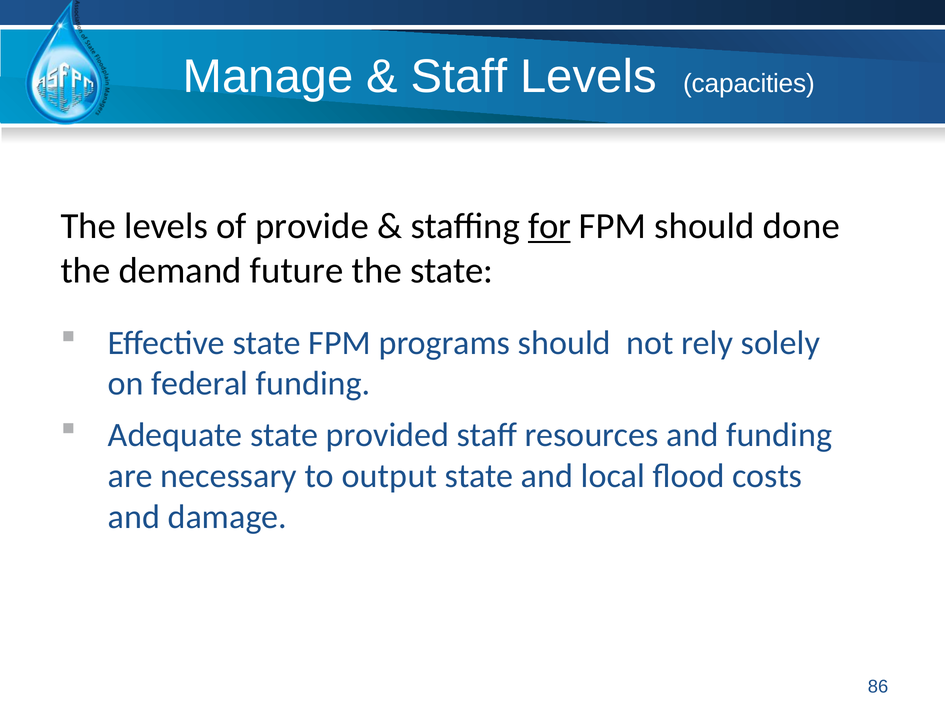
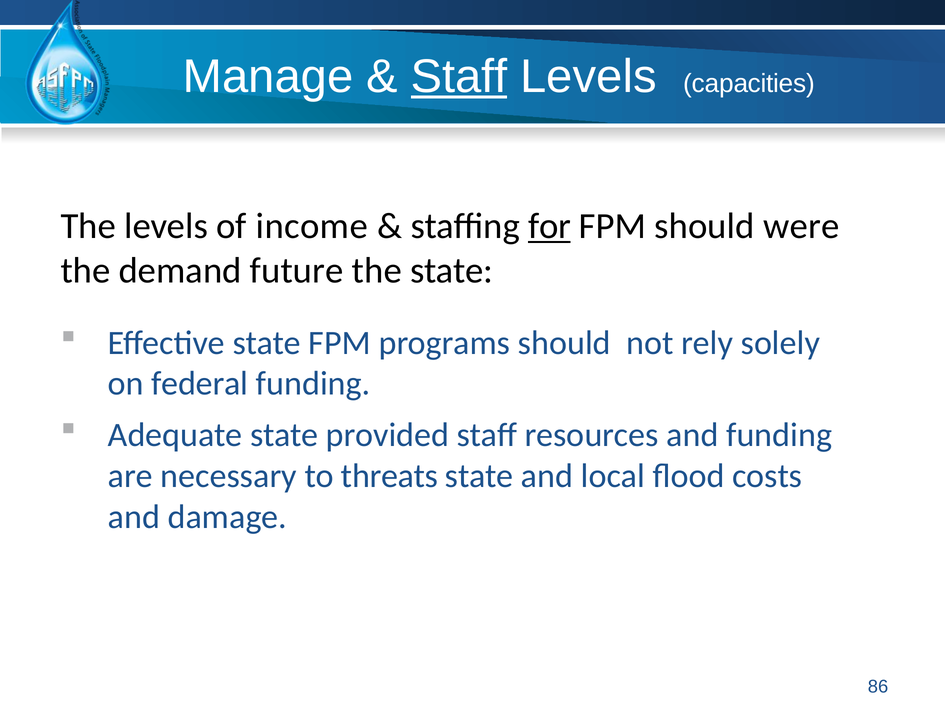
Staff underline: none -> present (459, 77)
provide: provide -> income (312, 226)
done: done -> were (801, 226)
output: output -> threats (390, 476)
